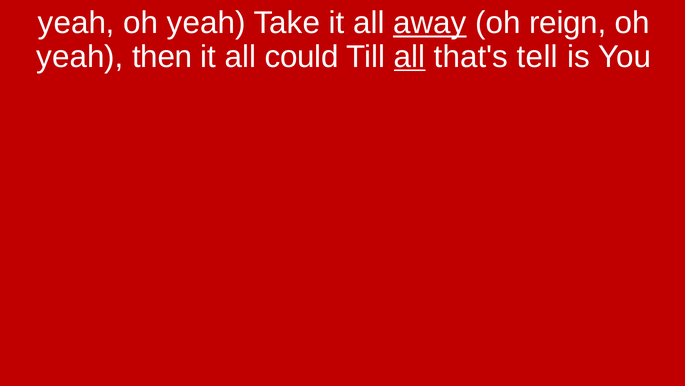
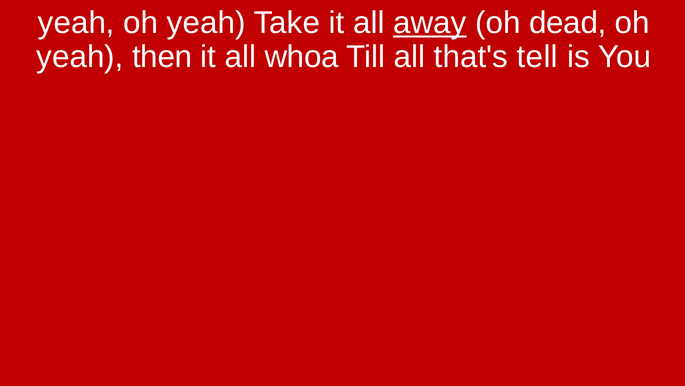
reign: reign -> dead (568, 23)
could: could -> whoa (302, 57)
all underline: present -> none (410, 57)
